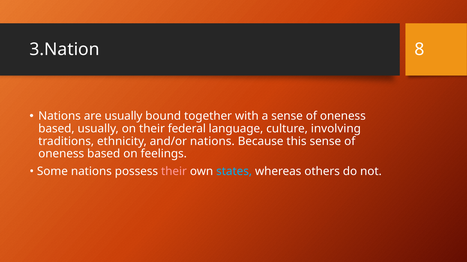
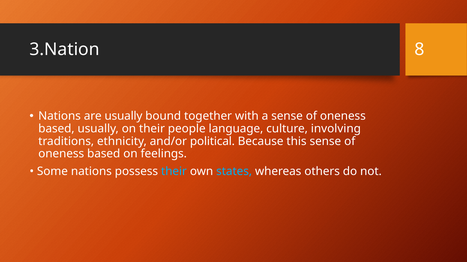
federal: federal -> people (187, 129)
and/or nations: nations -> political (212, 142)
their colour: pink -> light blue (174, 172)
